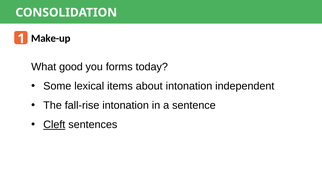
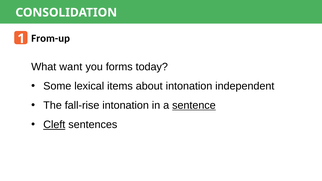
Make-up: Make-up -> From-up (51, 38)
good: good -> want (71, 67)
sentence underline: none -> present (194, 105)
